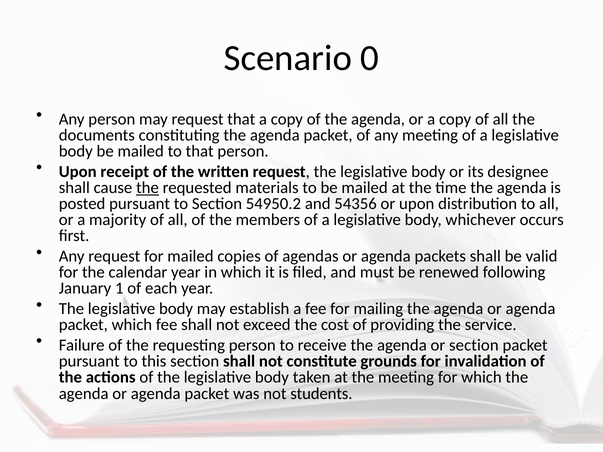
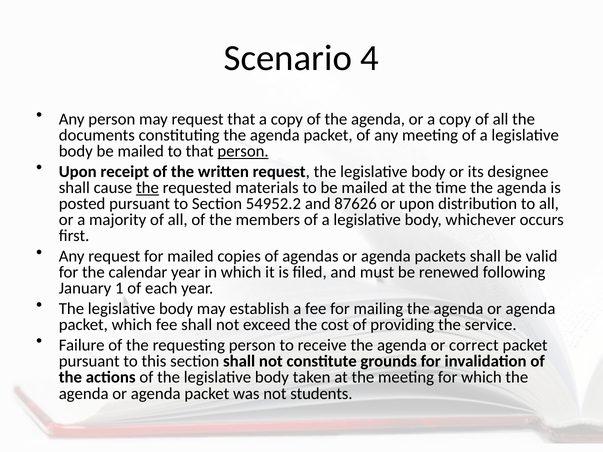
0: 0 -> 4 (370, 58)
person underline: none -> present (243, 151)
54950.2: 54950.2 -> 54952.2 (273, 204)
54356: 54356 -> 87626 (356, 204)
or section: section -> correct (474, 345)
